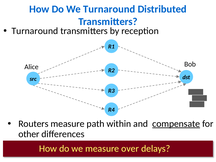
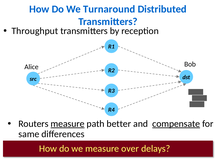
Turnaround: Turnaround -> Throughput (35, 31)
measure underline: none -> present (68, 124)
within: within -> better (119, 124)
other: other -> same (29, 134)
